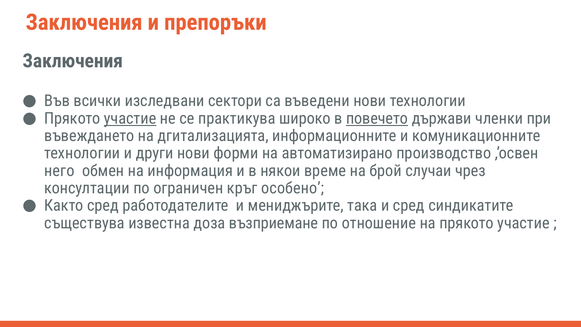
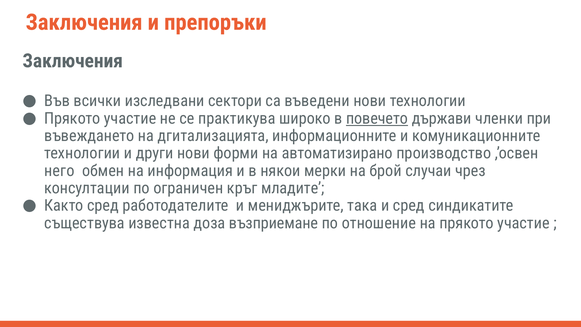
участие underline: present -> none (130, 118)
време: време -> мерки (325, 171)
особено: особено -> младите (293, 188)
